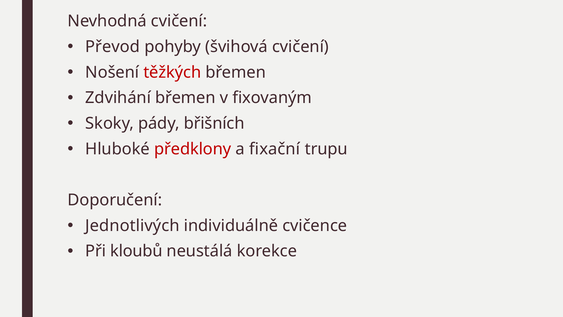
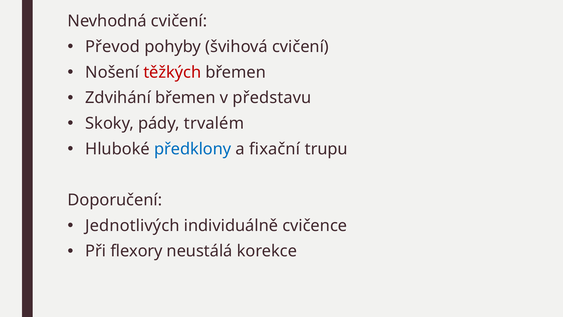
fixovaným: fixovaným -> představu (272, 98)
břišních: břišních -> trvalém (214, 123)
předklony colour: red -> blue (193, 149)
kloubů: kloubů -> flexory (136, 251)
